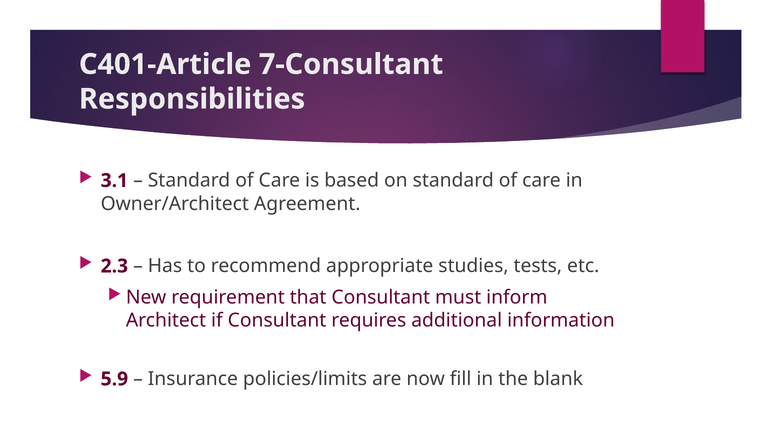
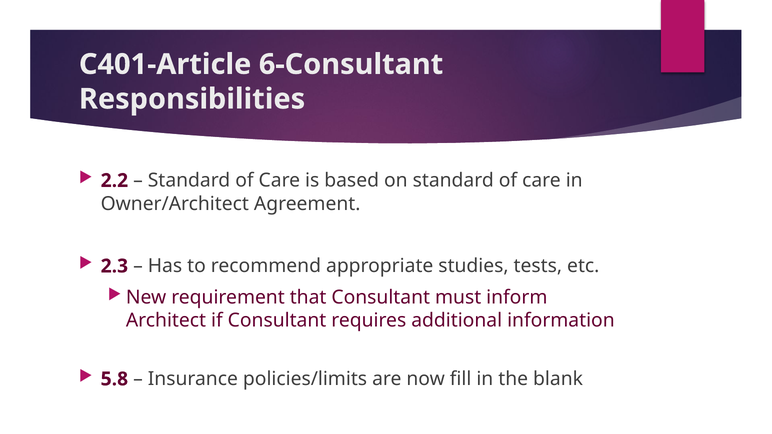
7-Consultant: 7-Consultant -> 6-Consultant (351, 64)
3.1: 3.1 -> 2.2 (114, 181)
5.9: 5.9 -> 5.8 (114, 379)
